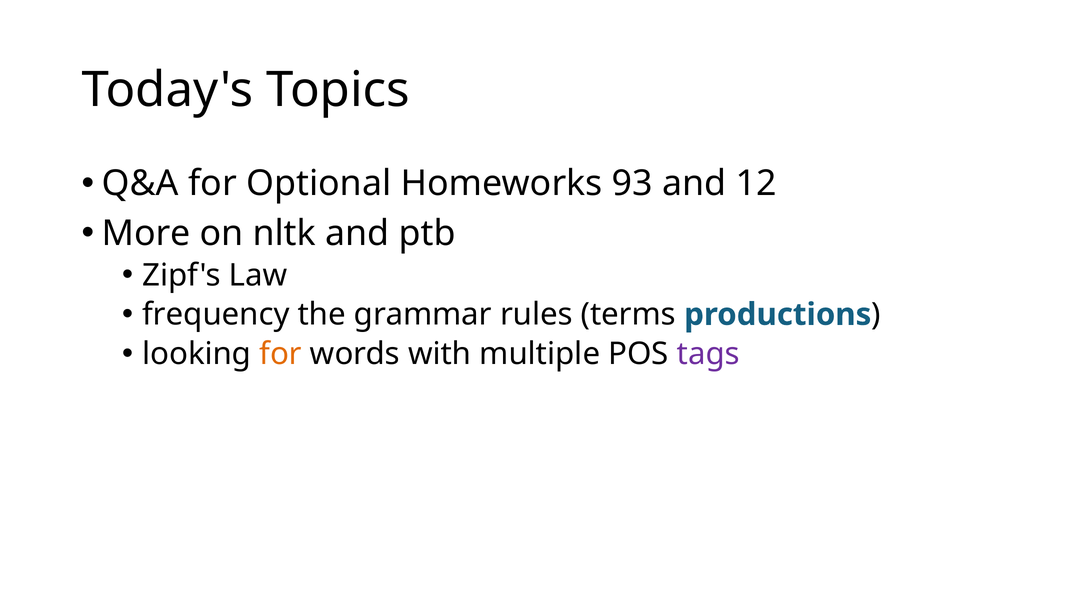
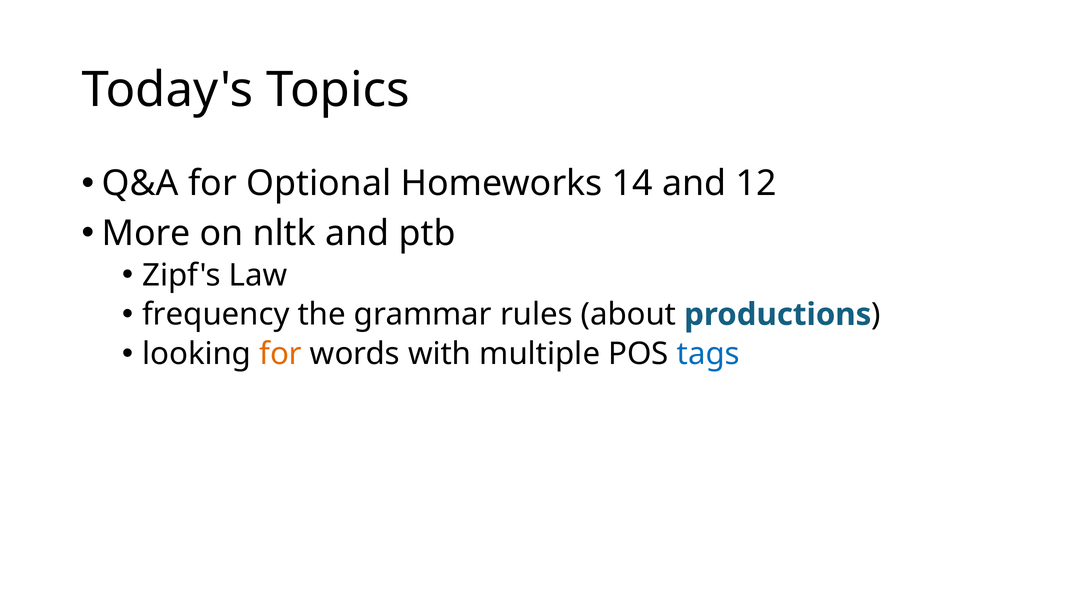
93: 93 -> 14 (632, 184)
terms: terms -> about (628, 315)
tags colour: purple -> blue (708, 354)
